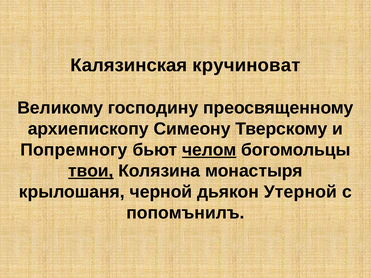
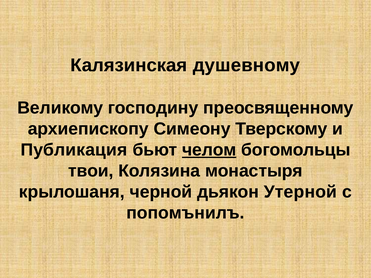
кручиноват: кручиноват -> душевному (246, 65)
Попремногу: Попремногу -> Публикация (74, 150)
твои underline: present -> none (91, 171)
